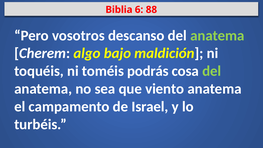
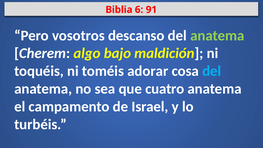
88: 88 -> 91 (151, 10)
podrás: podrás -> adorar (148, 71)
del colour: light green -> light blue (212, 71)
viento: viento -> cuatro (165, 89)
